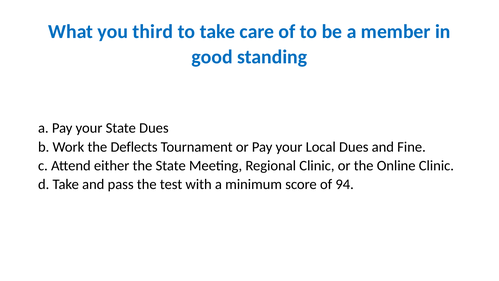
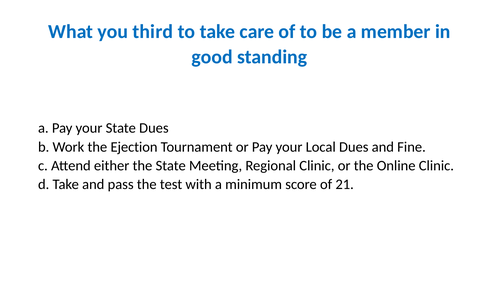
Deflects: Deflects -> Ejection (134, 147)
94: 94 -> 21 (345, 184)
